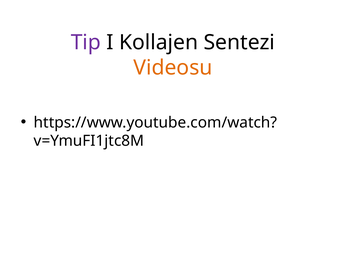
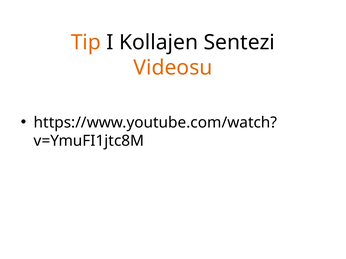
Tip colour: purple -> orange (86, 42)
